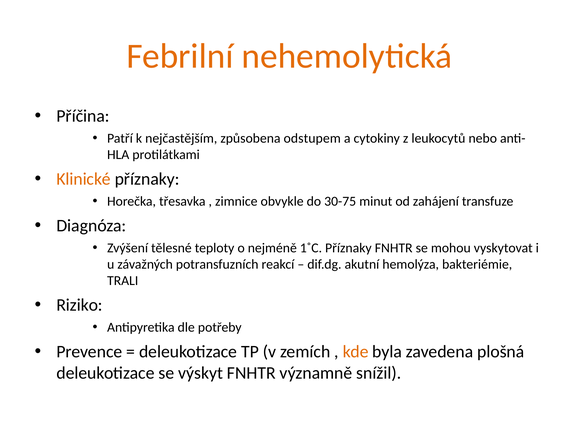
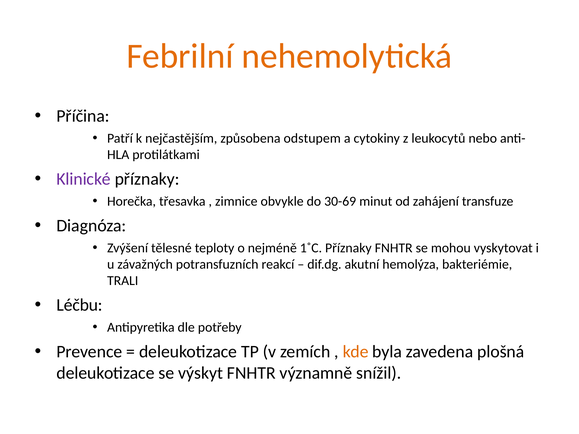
Klinické colour: orange -> purple (84, 179)
30-75: 30-75 -> 30-69 (340, 202)
Riziko: Riziko -> Léčbu (80, 305)
